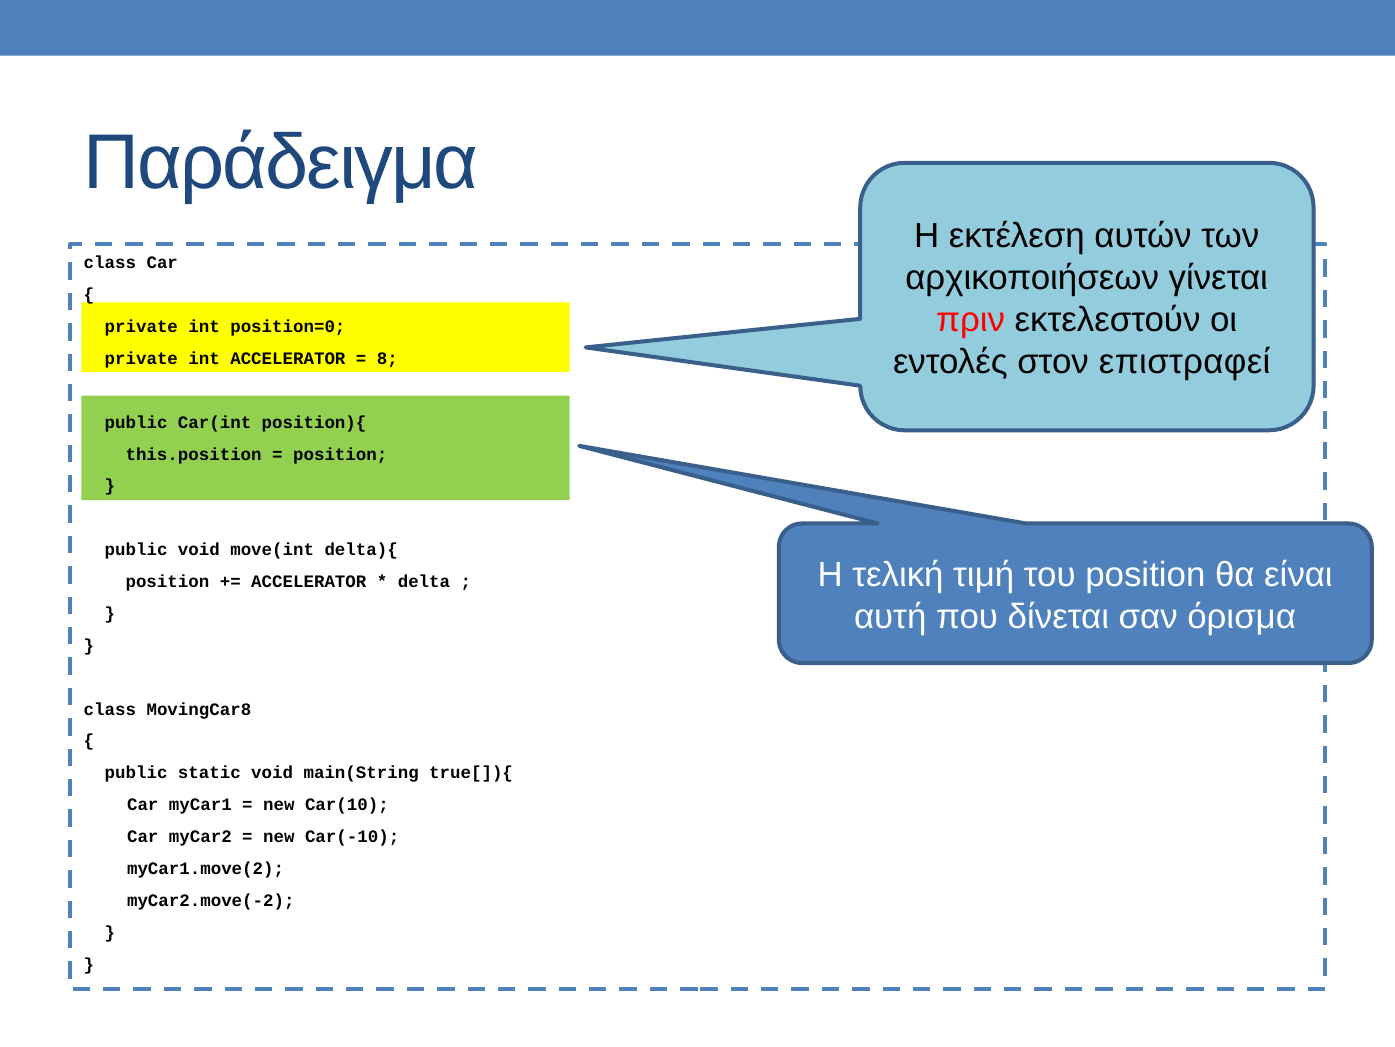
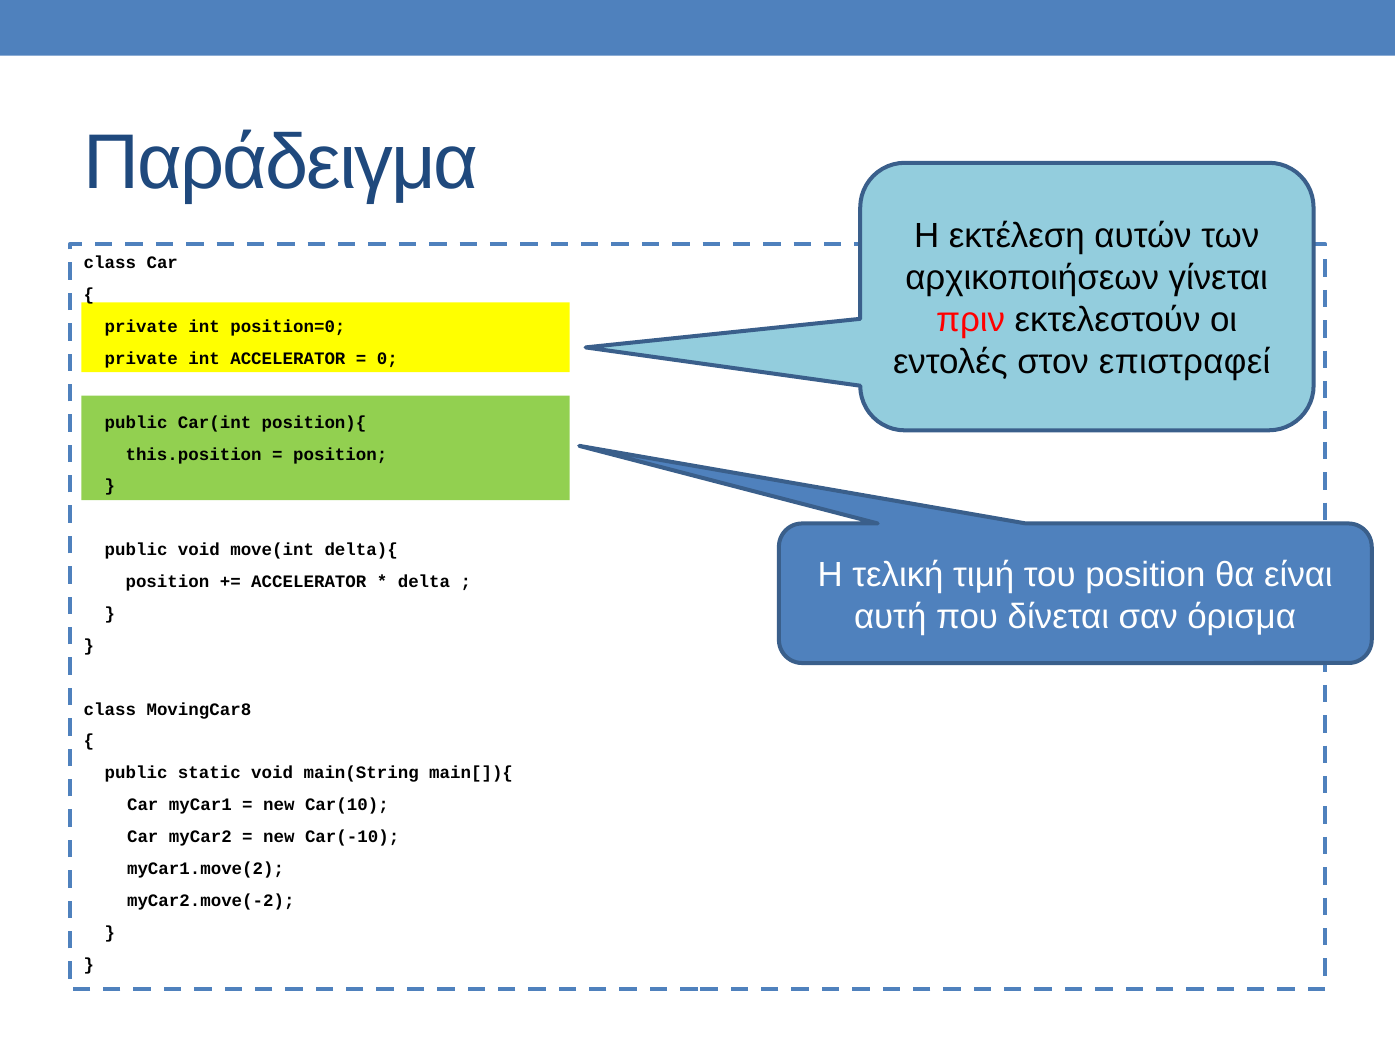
8: 8 -> 0 (387, 358)
true[]){: true[]){ -> main[]){ (471, 772)
